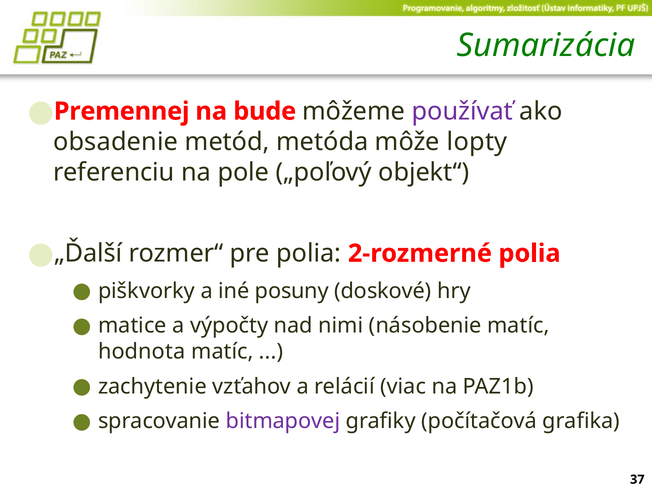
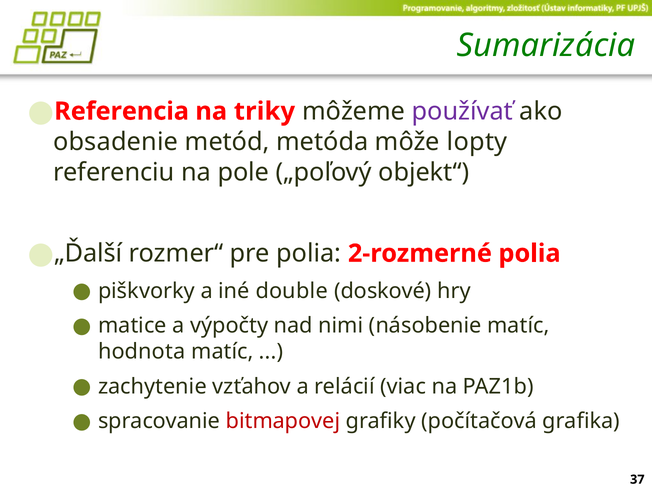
Premennej: Premennej -> Referencia (122, 111)
bude: bude -> triky (264, 111)
posuny: posuny -> double (292, 291)
bitmapovej colour: purple -> red (283, 421)
